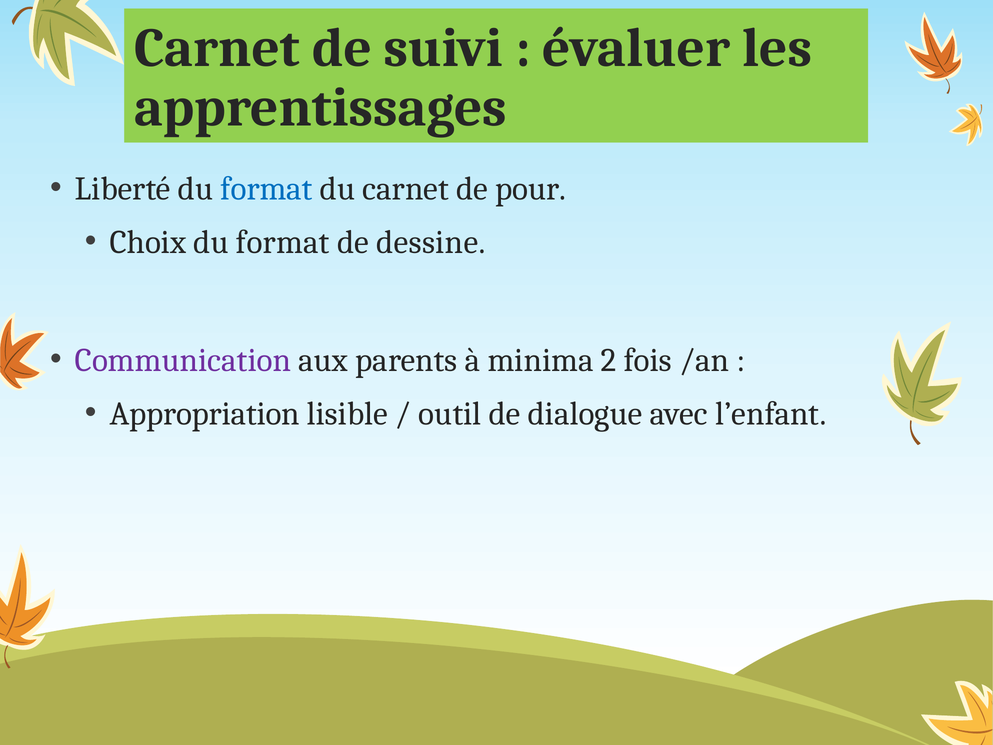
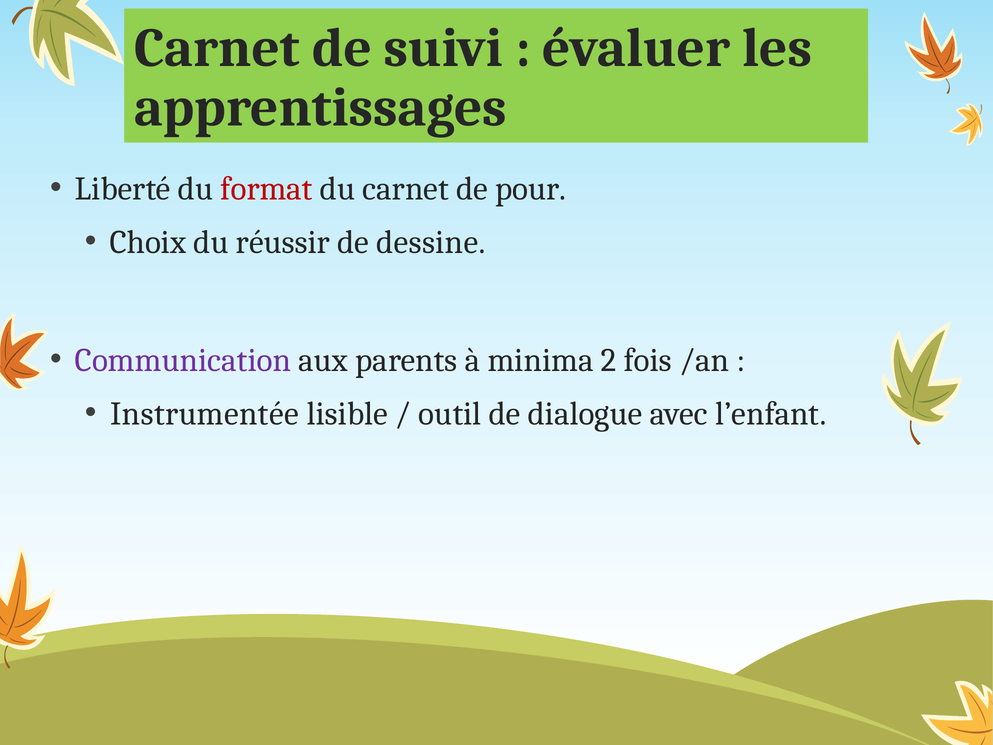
format colour: blue -> red (267, 189)
Choix du format: format -> réussir (283, 242)
Appropriation: Appropriation -> Instrumentée (204, 414)
